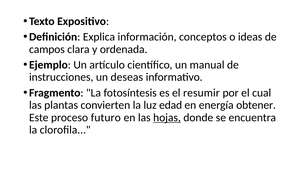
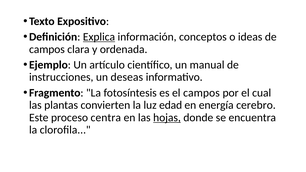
Explica underline: none -> present (99, 37)
el resumir: resumir -> campos (201, 93)
obtener: obtener -> cerebro (256, 105)
futuro: futuro -> centra (106, 118)
